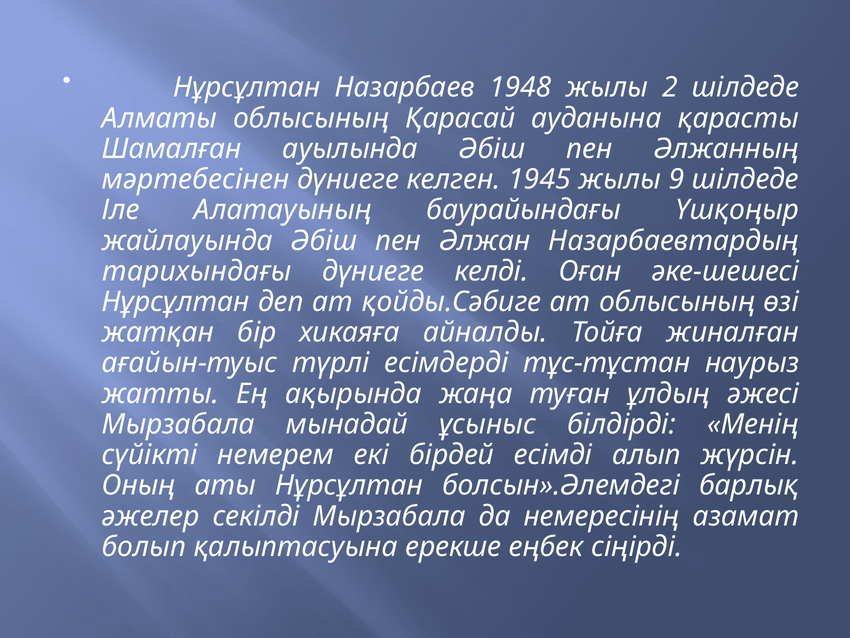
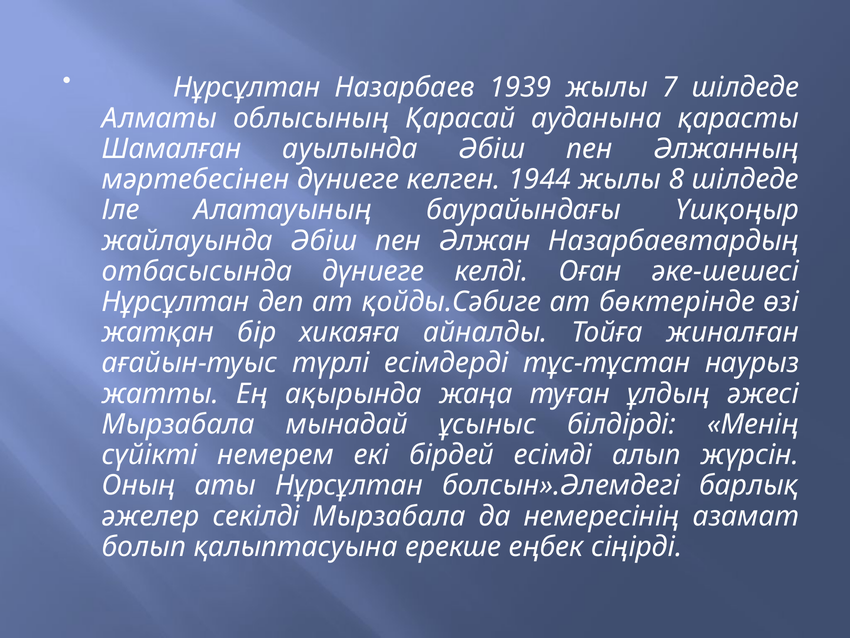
1948: 1948 -> 1939 (520, 88)
2: 2 -> 7 (670, 88)
1945: 1945 -> 1944 (540, 179)
9: 9 -> 8 (676, 179)
тарихындағы: тарихындағы -> отбасысында (197, 271)
ат облысының: облысының -> бөктерінде (677, 302)
